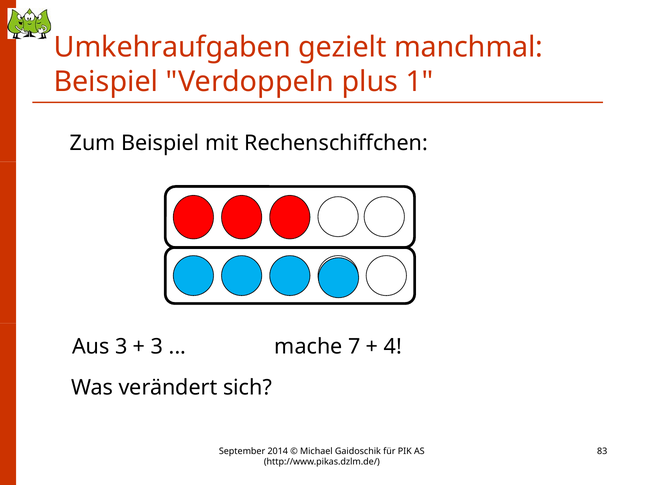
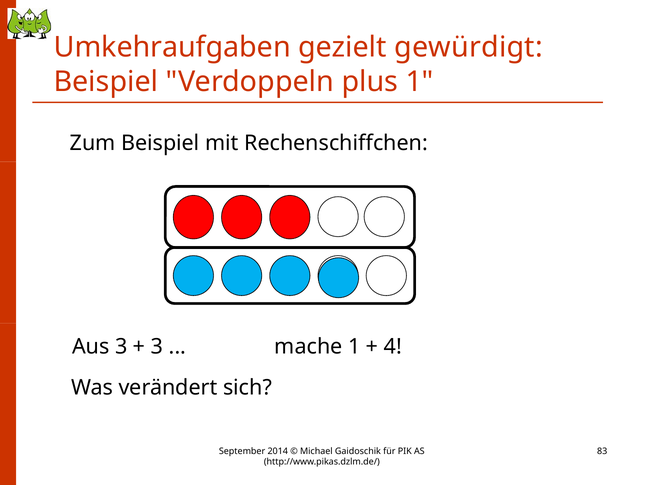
manchmal: manchmal -> gewürdigt (468, 47)
mache 7: 7 -> 1 (354, 346)
